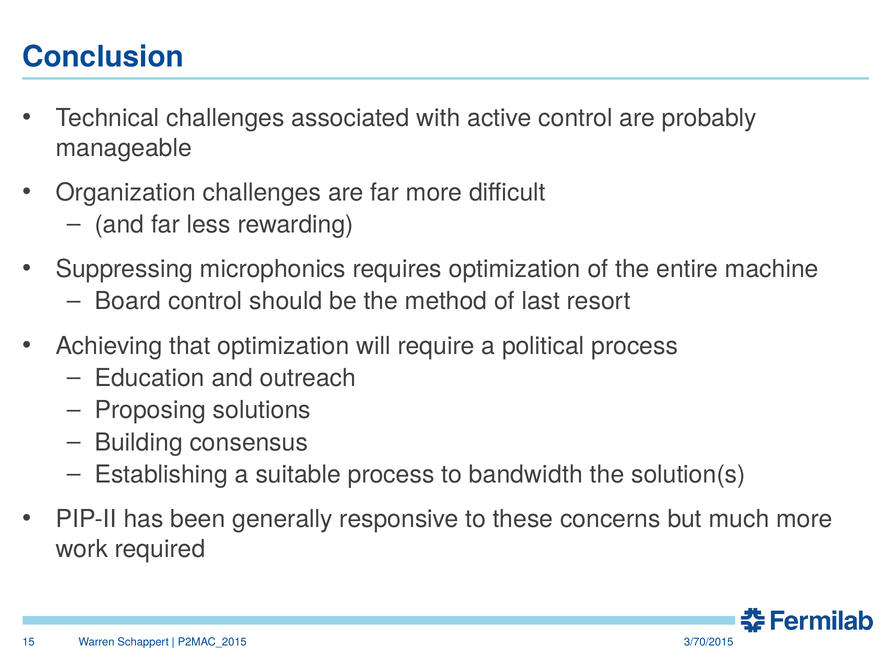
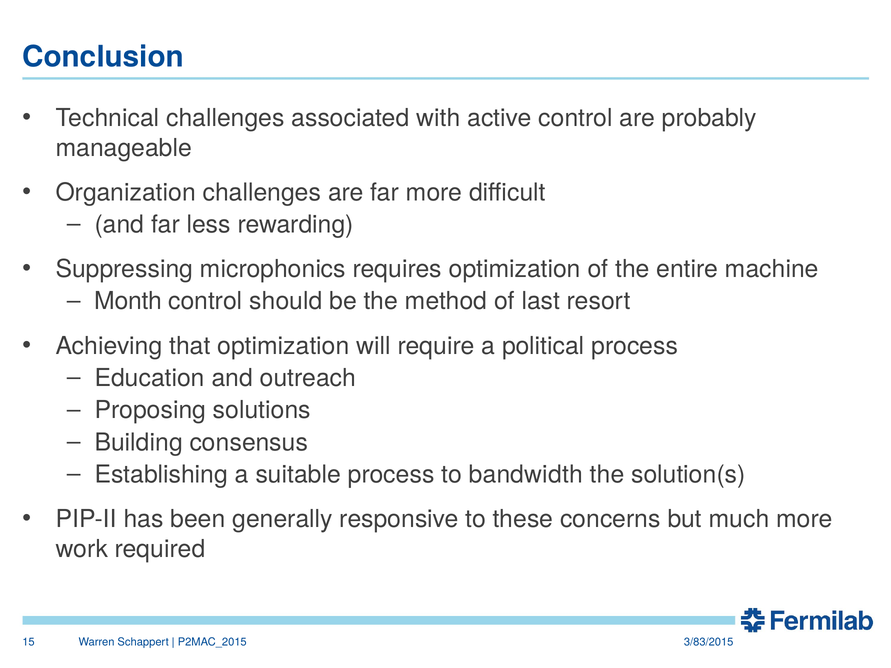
Board: Board -> Month (128, 301)
3/70/2015: 3/70/2015 -> 3/83/2015 (709, 642)
